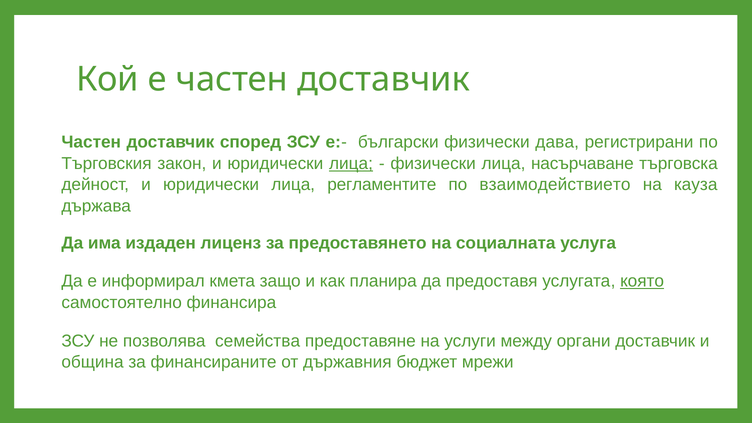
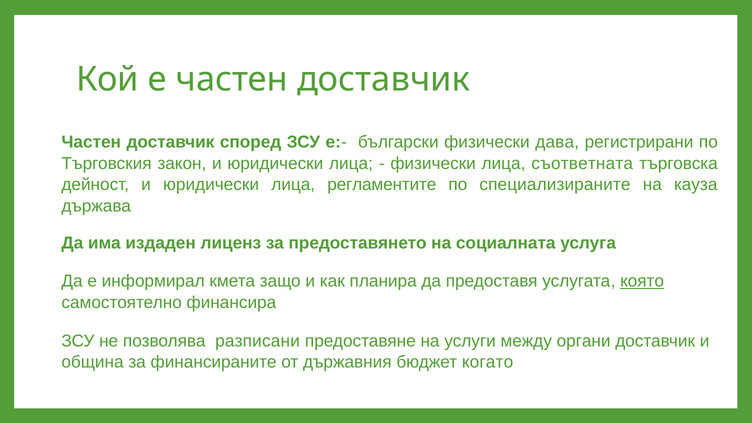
лица underline: present -> none (351, 163)
насърчаване: насърчаване -> съответната (582, 163)
взаимодействието: взаимодействието -> специализираните (555, 185)
семейства: семейства -> разписани (258, 341)
мрежи: мрежи -> когато (488, 362)
